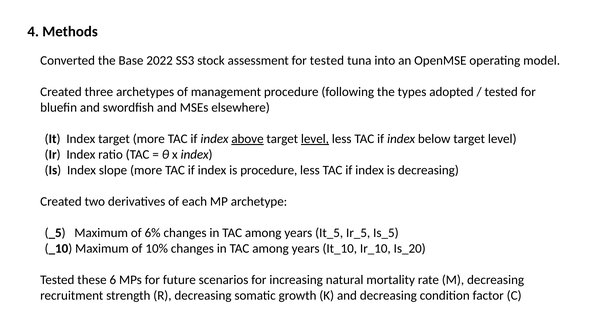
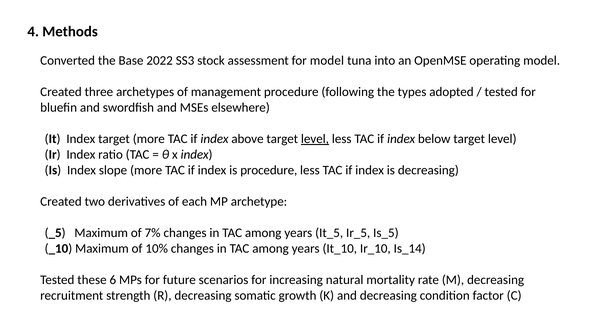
for tested: tested -> model (327, 60)
above underline: present -> none (247, 139)
6%: 6% -> 7% (153, 232)
Is_20: Is_20 -> Is_14 (410, 248)
